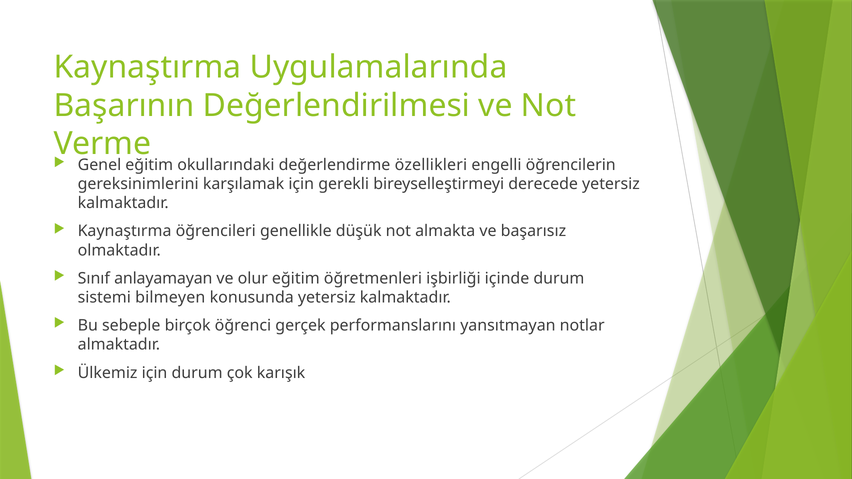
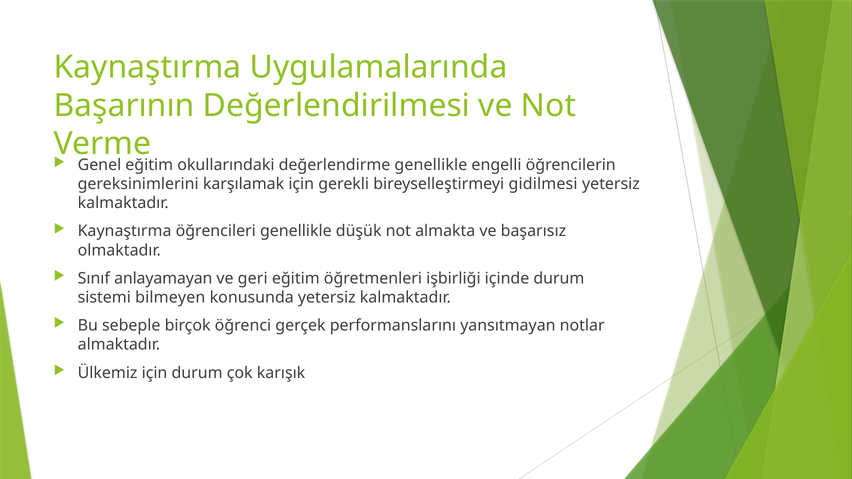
değerlendirme özellikleri: özellikleri -> genellikle (431, 165)
derecede: derecede -> gidilmesi (543, 184)
olur: olur -> geri (253, 279)
